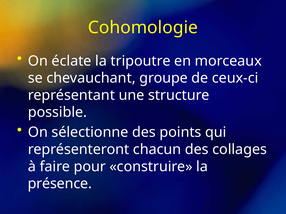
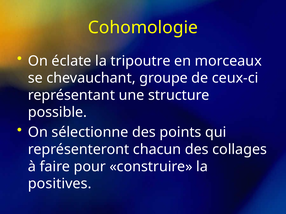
présence: présence -> positives (60, 184)
